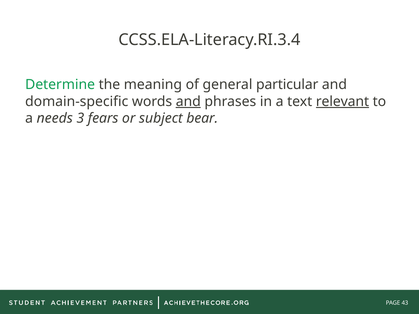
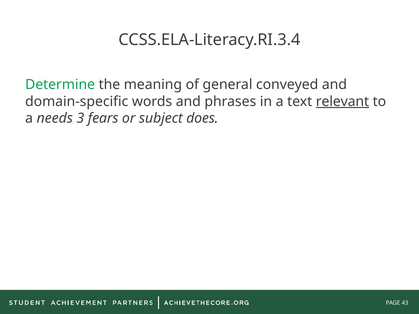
particular: particular -> conveyed (287, 85)
and underline: present -> none (188, 102)
bear: bear -> does (202, 118)
